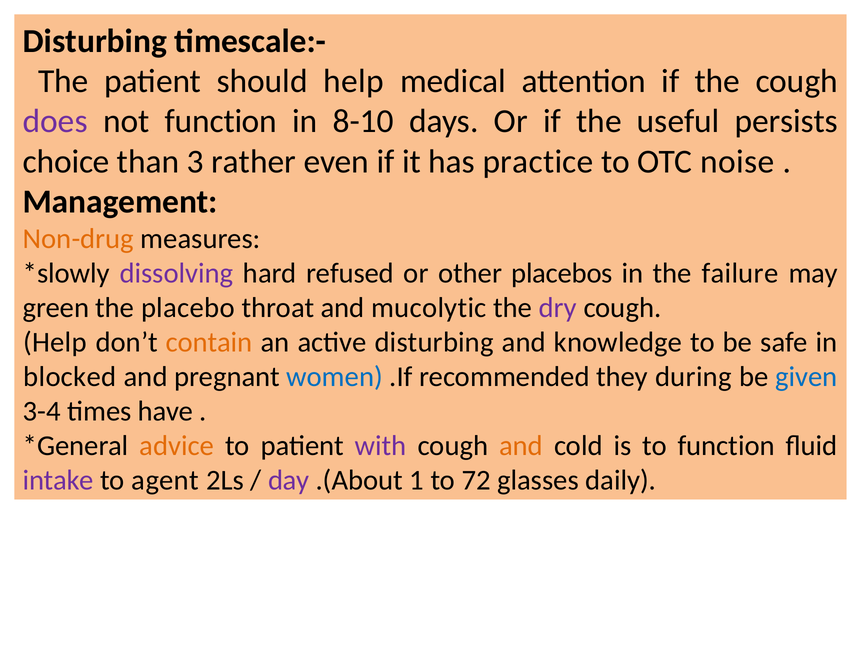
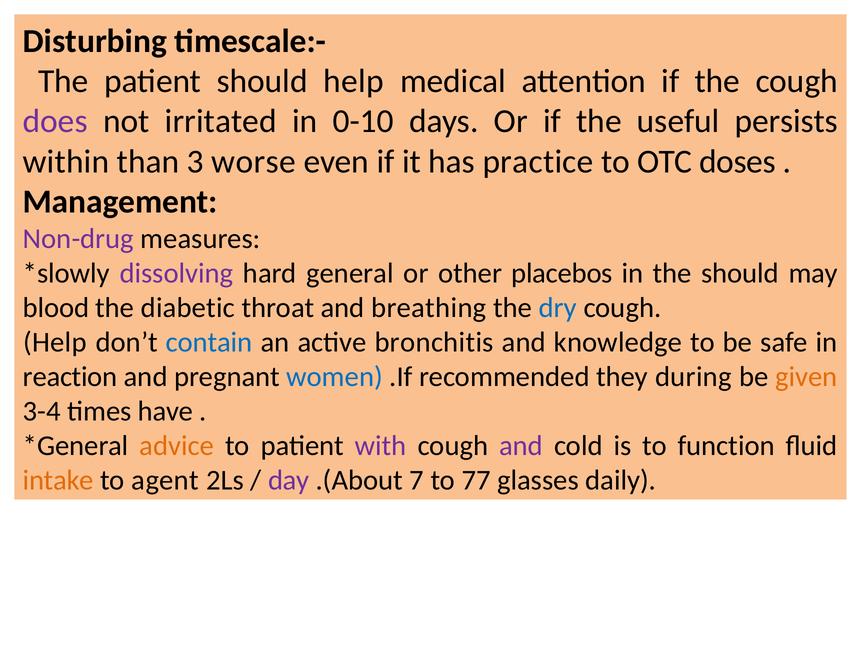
not function: function -> irritated (221, 121)
8-10: 8-10 -> 0-10 (363, 121)
choice: choice -> within (66, 162)
rather: rather -> worse (254, 162)
noise: noise -> doses (738, 162)
Non-drug colour: orange -> purple (78, 239)
refused: refused -> general (350, 273)
the failure: failure -> should (740, 273)
green: green -> blood (56, 308)
placebo: placebo -> diabetic (188, 308)
mucolytic: mucolytic -> breathing (429, 308)
dry colour: purple -> blue (558, 308)
contain colour: orange -> blue (209, 342)
active disturbing: disturbing -> bronchitis (434, 342)
blocked: blocked -> reaction (70, 377)
given colour: blue -> orange (806, 377)
and colour: orange -> purple (521, 445)
intake colour: purple -> orange (58, 480)
1: 1 -> 7 (417, 480)
72: 72 -> 77 (476, 480)
